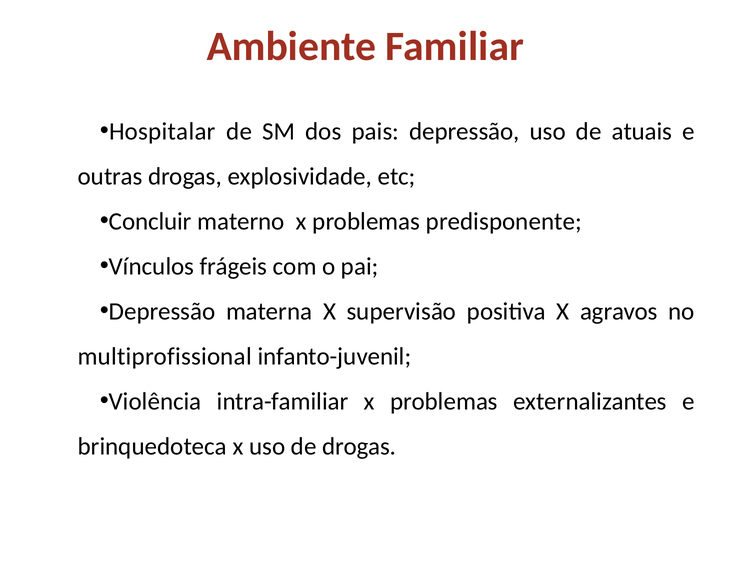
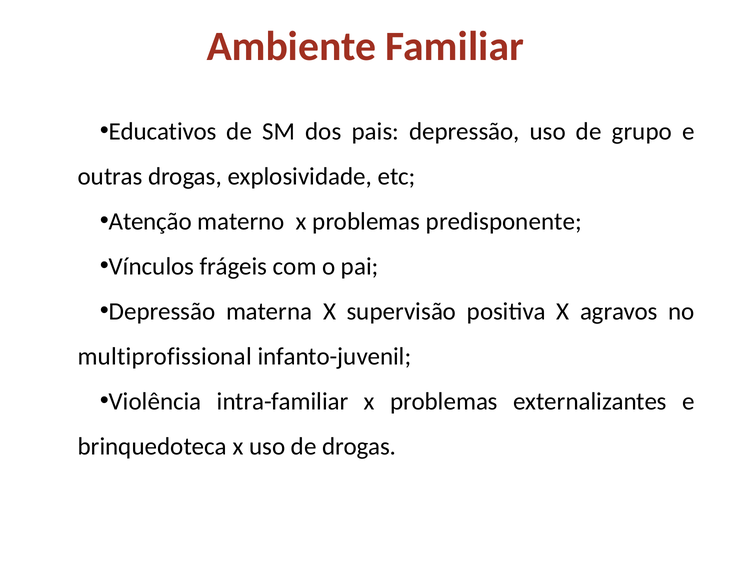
Hospitalar: Hospitalar -> Educativos (163, 131)
atuais: atuais -> grupo (642, 131)
Concluir: Concluir -> Atenção (150, 222)
